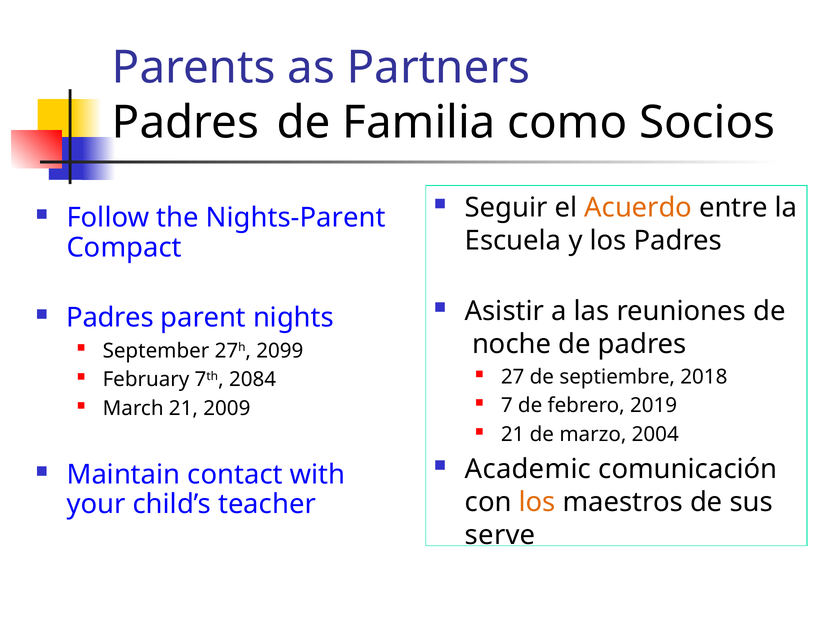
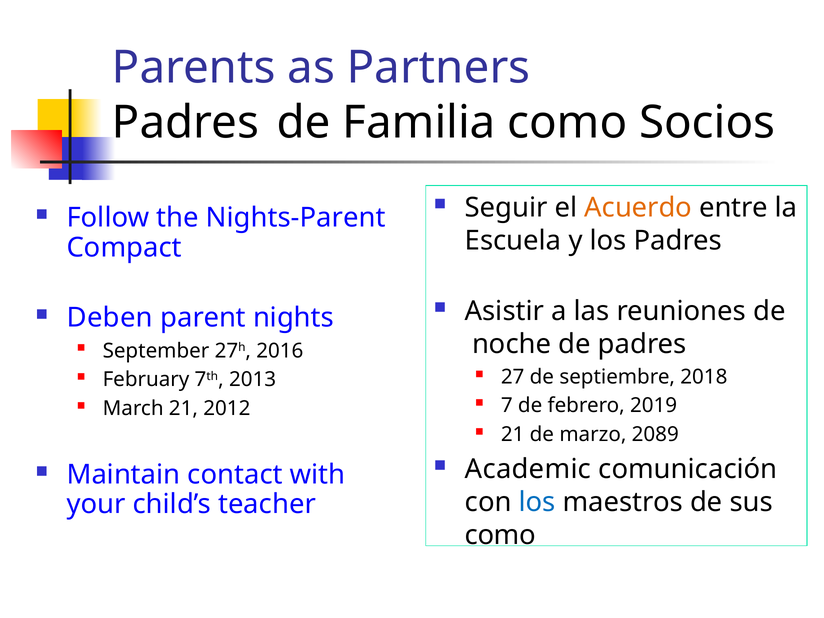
Padres: Padres -> Deben (110, 318)
2099: 2099 -> 2016 (280, 351)
2084: 2084 -> 2013 (253, 380)
2009: 2009 -> 2012 (227, 408)
2004: 2004 -> 2089 (655, 434)
los colour: orange -> blue (537, 502)
serve: serve -> como (500, 535)
